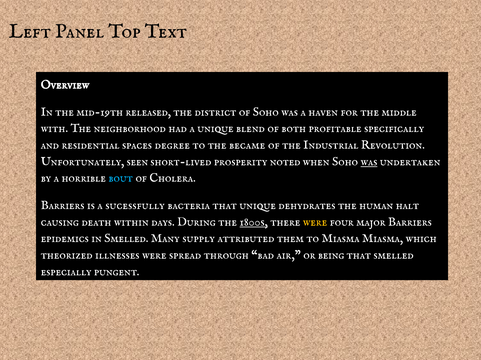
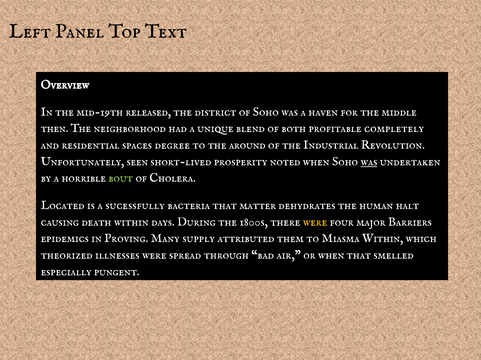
with: with -> then (55, 129)
specifically: specifically -> completely (394, 129)
became: became -> around (247, 145)
bout colour: light blue -> light green (121, 178)
Barriers: Barriers -> Located (63, 206)
that unique: unique -> matter (258, 206)
1800s underline: present -> none (254, 222)
in Smelled: Smelled -> Proving (126, 239)
Miasma Miasma: Miasma -> Within (383, 239)
or being: being -> when (331, 255)
